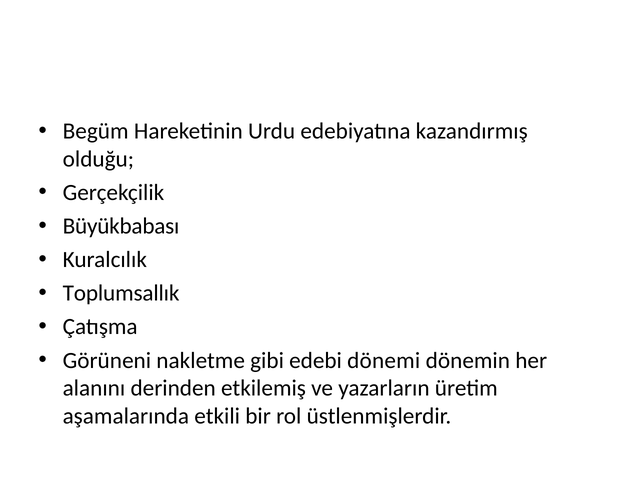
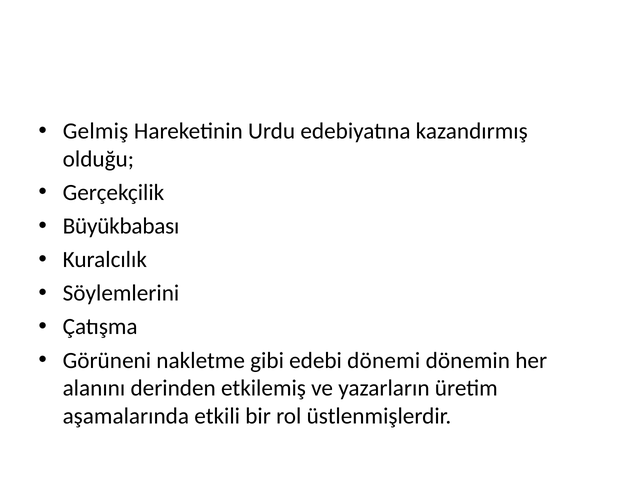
Begüm: Begüm -> Gelmiş (96, 131)
Toplumsallık: Toplumsallık -> Söylemlerini (121, 293)
